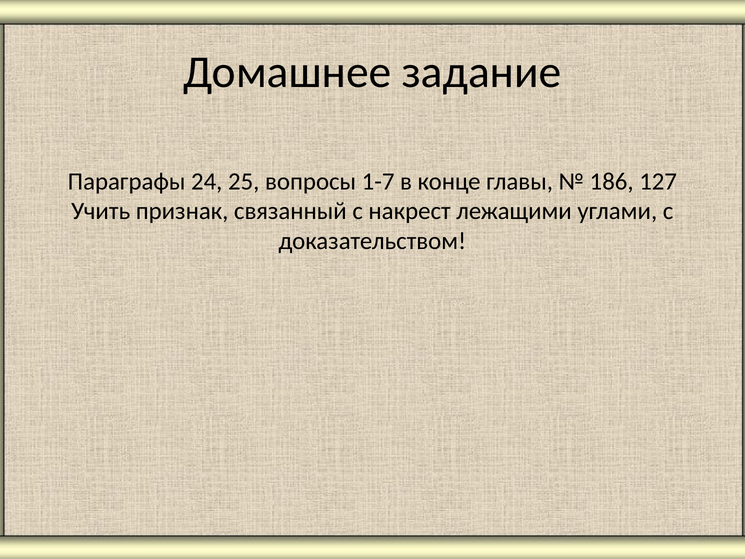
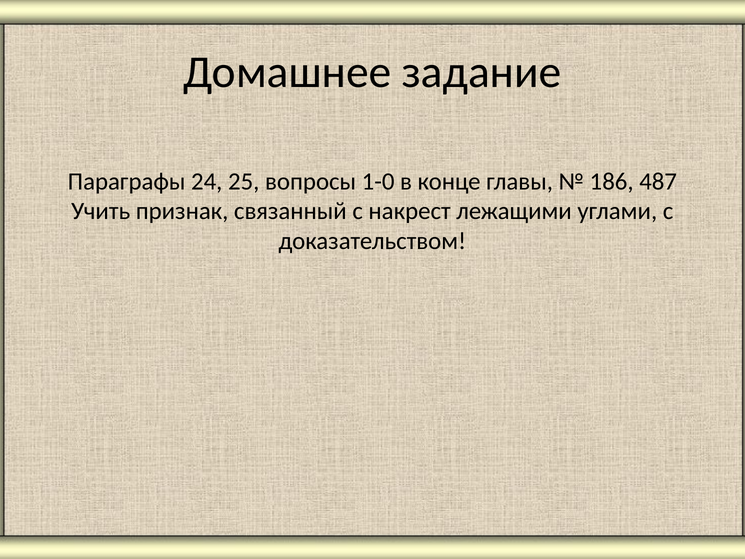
1-7: 1-7 -> 1-0 (378, 181)
127: 127 -> 487 (658, 181)
